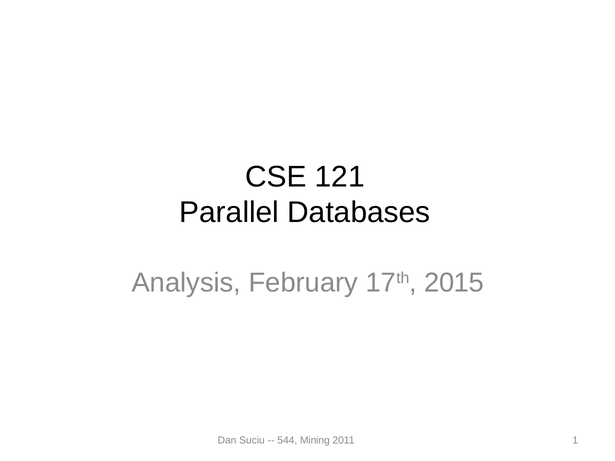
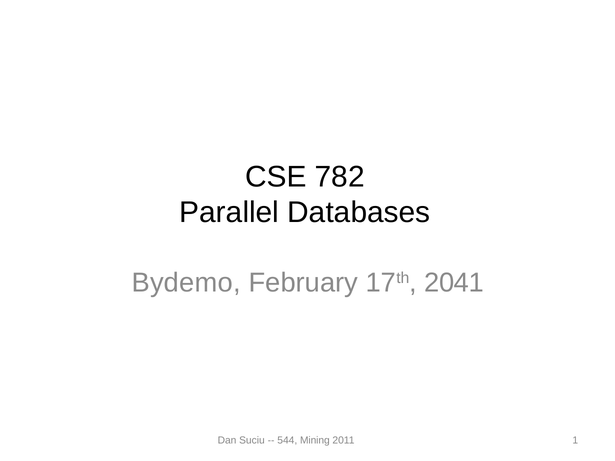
121: 121 -> 782 (340, 177)
Analysis: Analysis -> Bydemo (186, 283)
2015: 2015 -> 2041 (454, 283)
